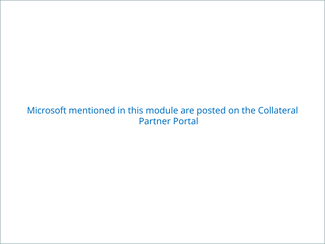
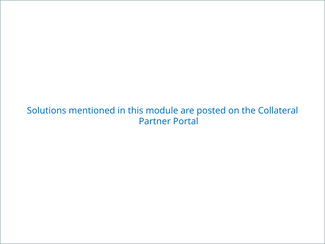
Microsoft: Microsoft -> Solutions (47, 111)
